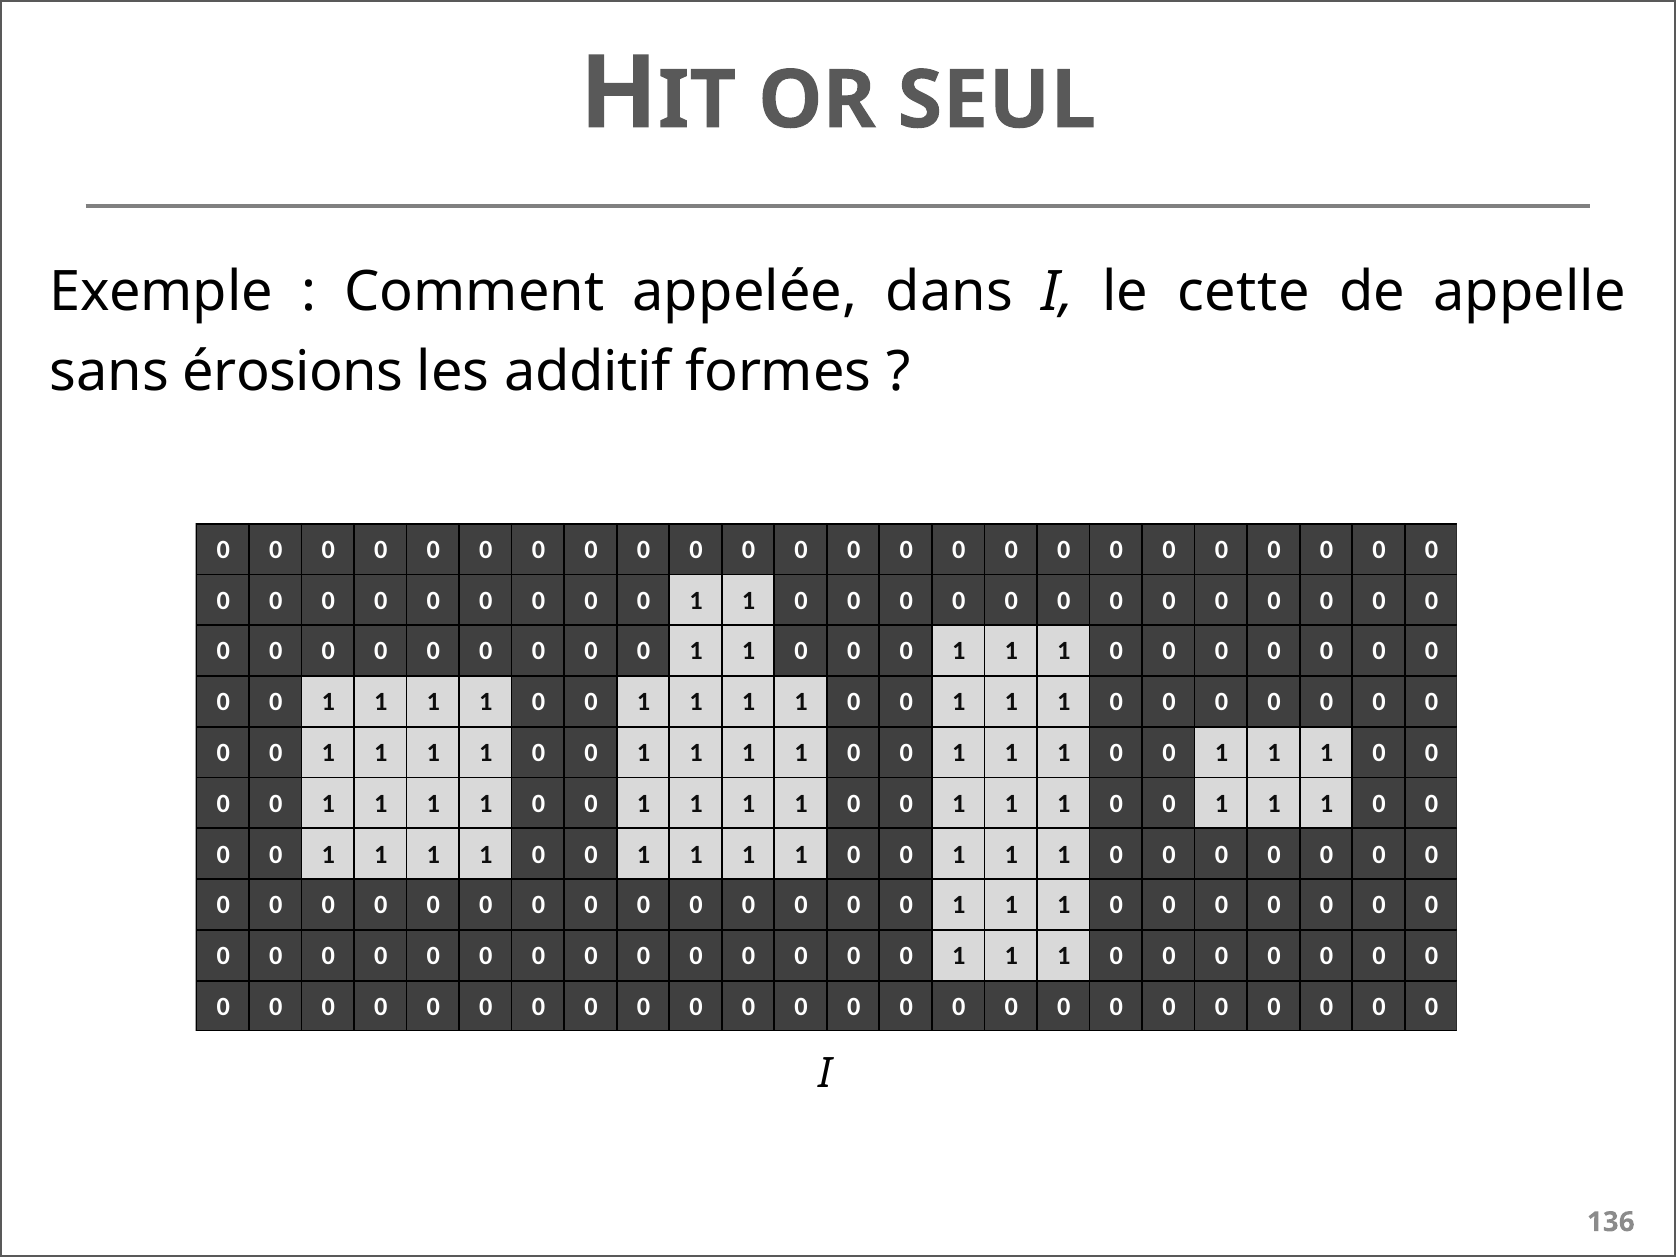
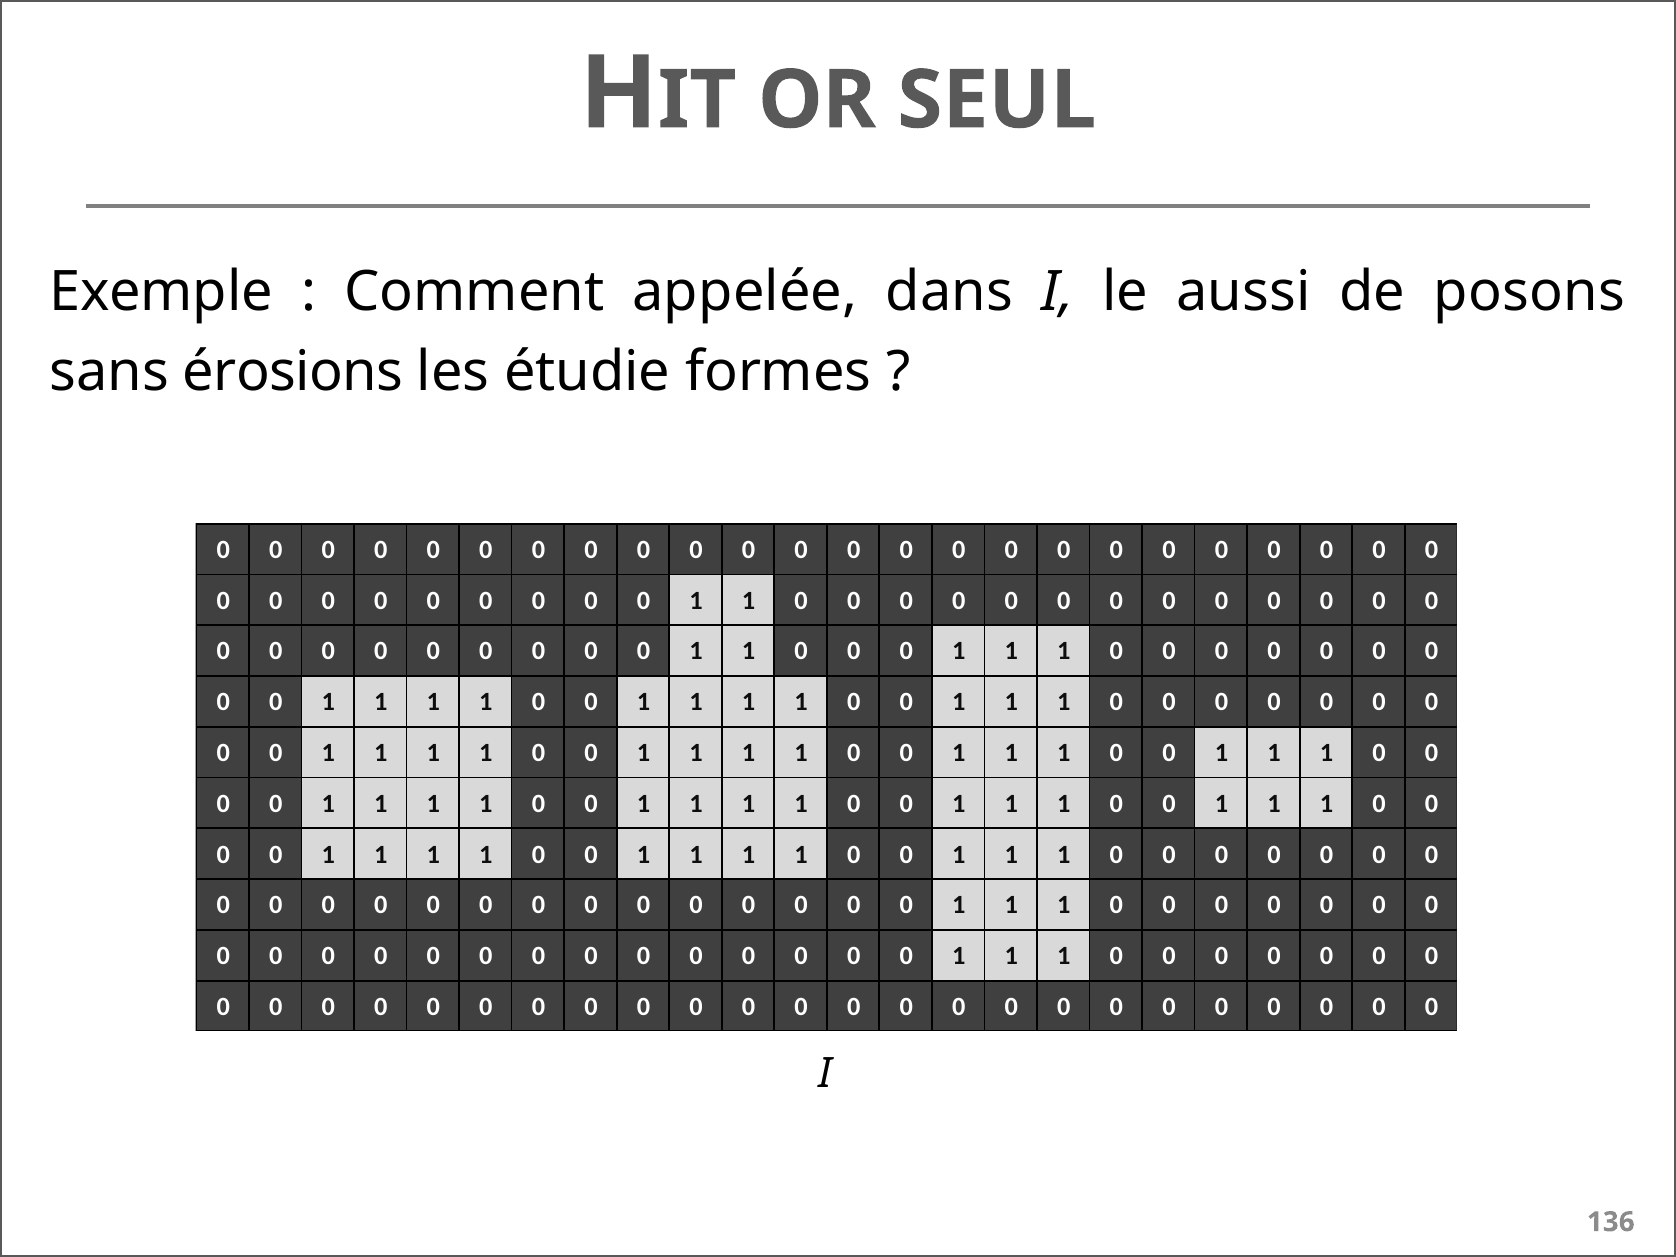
cette: cette -> aussi (1244, 292)
appelle: appelle -> posons (1529, 292)
additif: additif -> étudie (587, 372)
